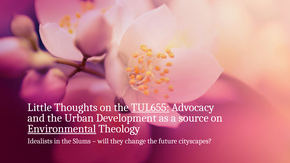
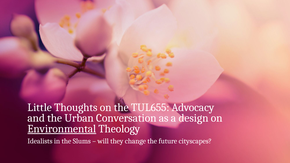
TUL655 underline: present -> none (150, 107)
Development: Development -> Conversation (126, 118)
source: source -> design (194, 118)
